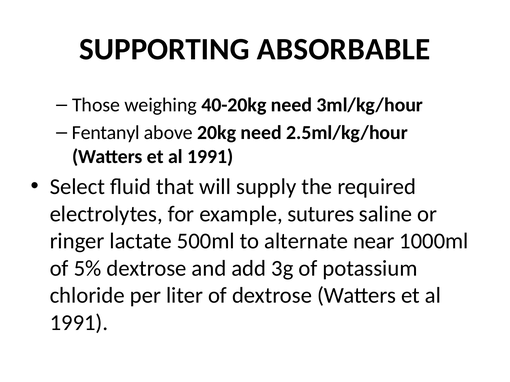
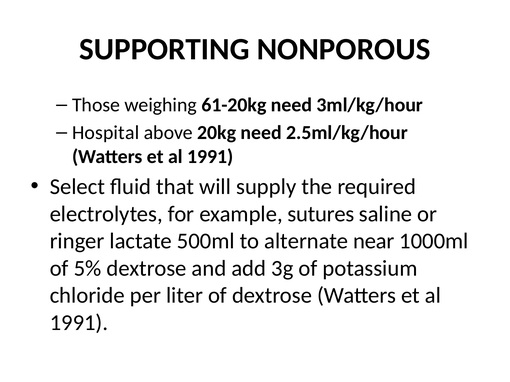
ABSORBABLE: ABSORBABLE -> NONPOROUS (344, 49)
40-20kg: 40-20kg -> 61-20kg (234, 105)
Fentanyl: Fentanyl -> Hospital (106, 133)
